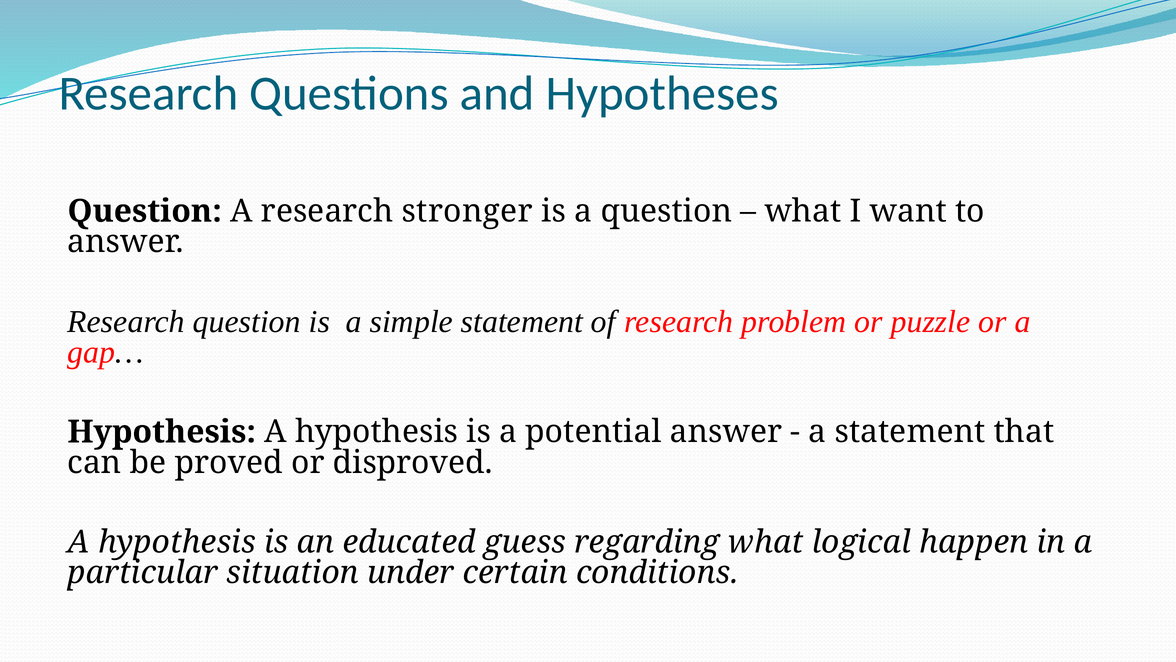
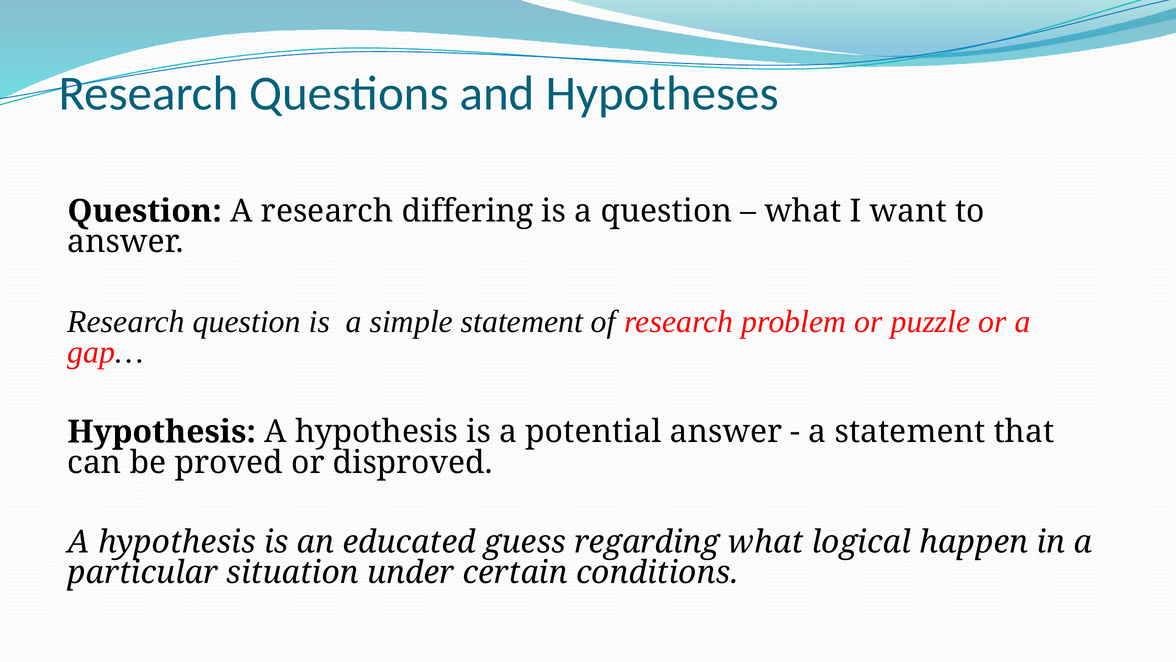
stronger: stronger -> differing (467, 211)
